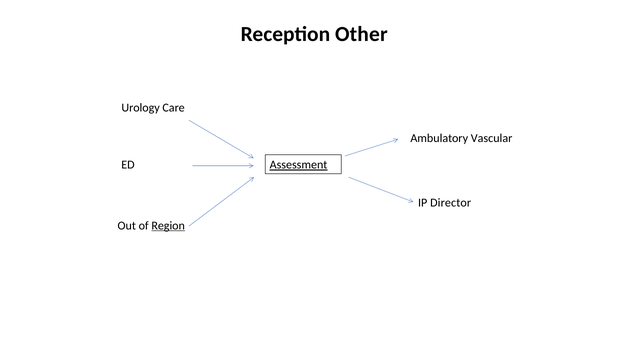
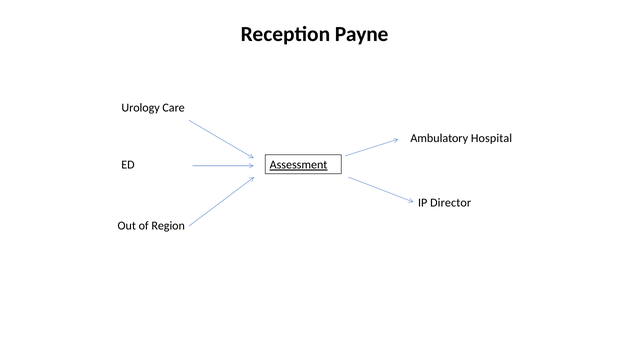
Other: Other -> Payne (362, 34)
Vascular: Vascular -> Hospital (492, 138)
Region underline: present -> none (168, 226)
